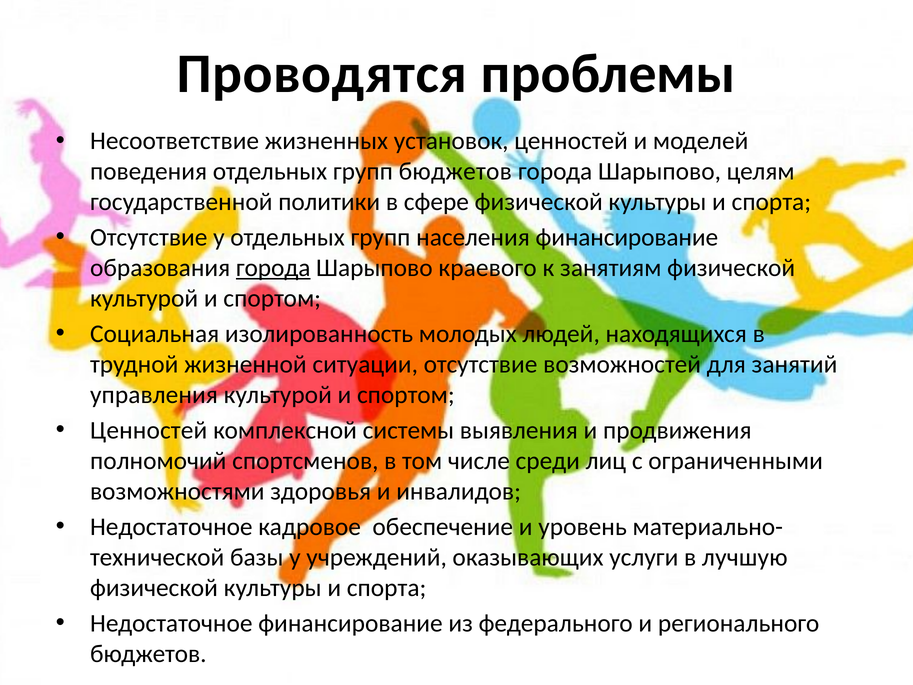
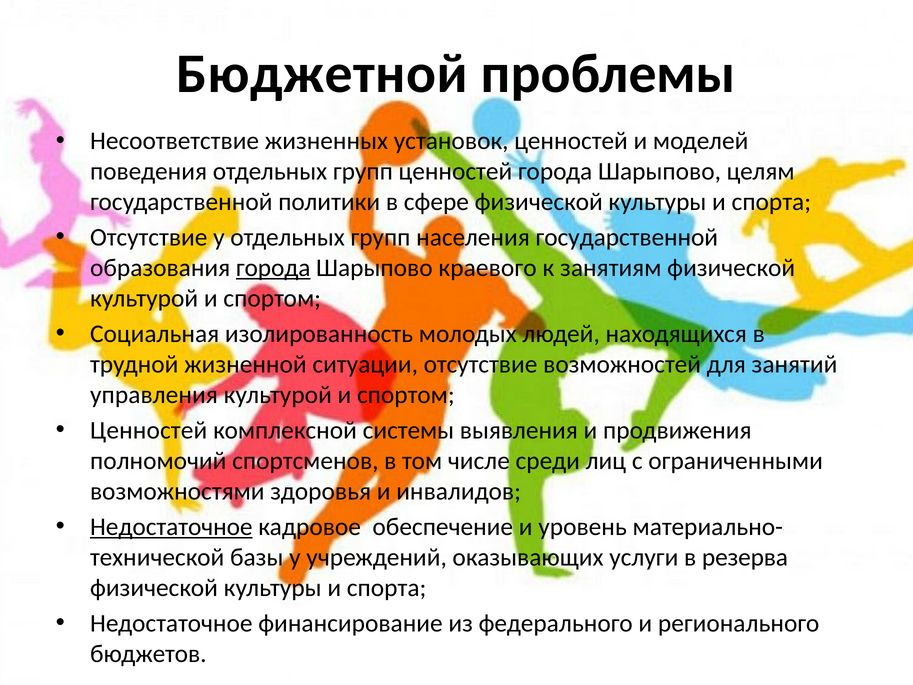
Проводятся: Проводятся -> Бюджетной (322, 74)
групп бюджетов: бюджетов -> ценностей (455, 171)
населения финансирование: финансирование -> государственной (627, 237)
Недостаточное underline: none -> present (171, 527)
лучшую: лучшую -> резерва (745, 557)
